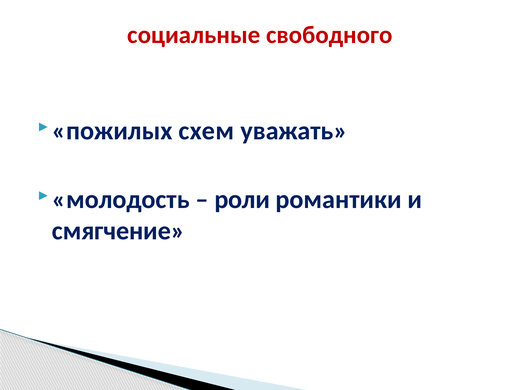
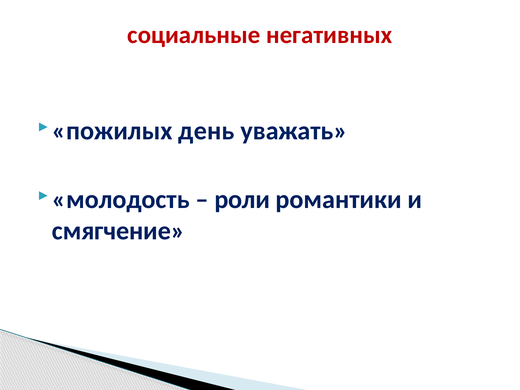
свободного: свободного -> негативных (329, 35)
схем: схем -> день (206, 131)
